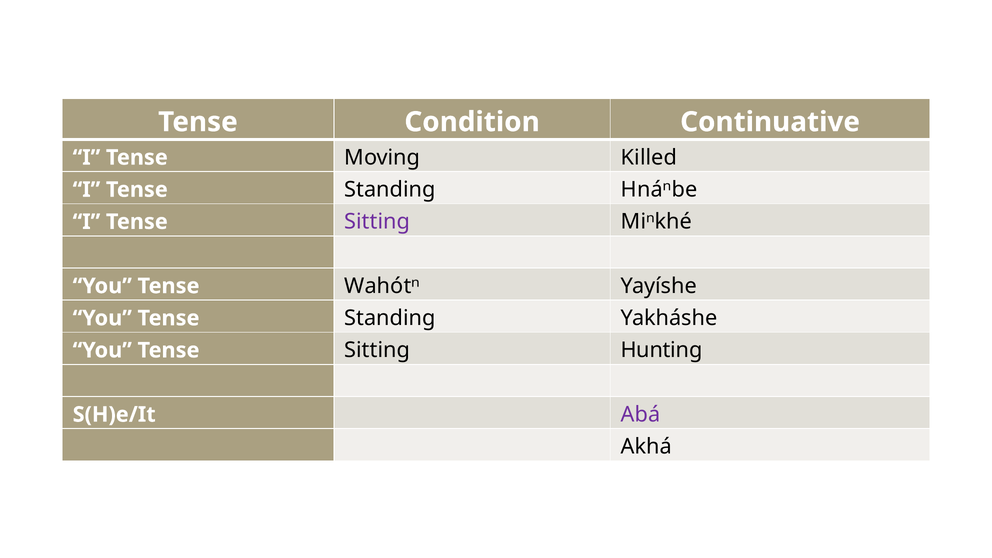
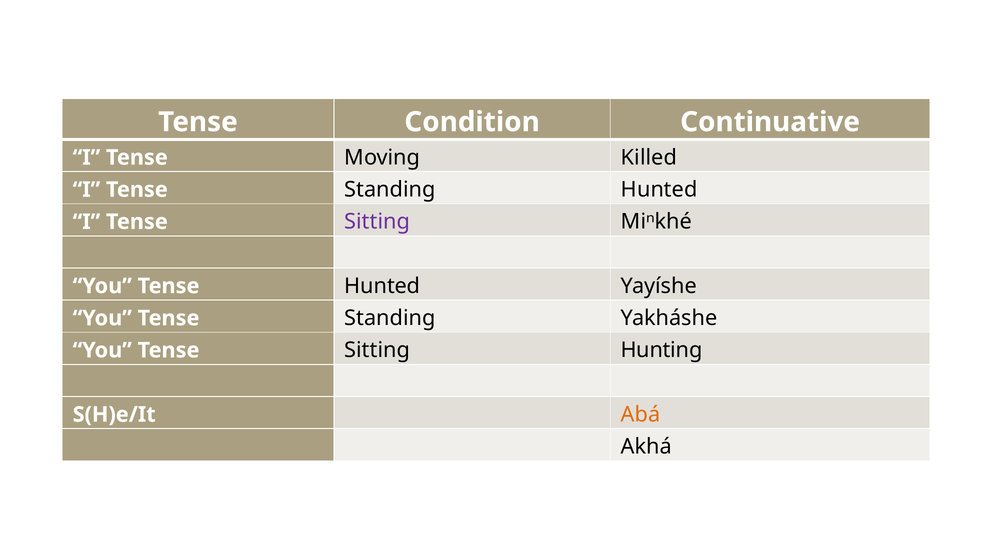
Standing Hnáⁿbe: Hnáⁿbe -> Hunted (659, 190)
Wahótⁿ: Wahótⁿ -> Hunted (382, 286)
Abá colour: purple -> orange (641, 415)
